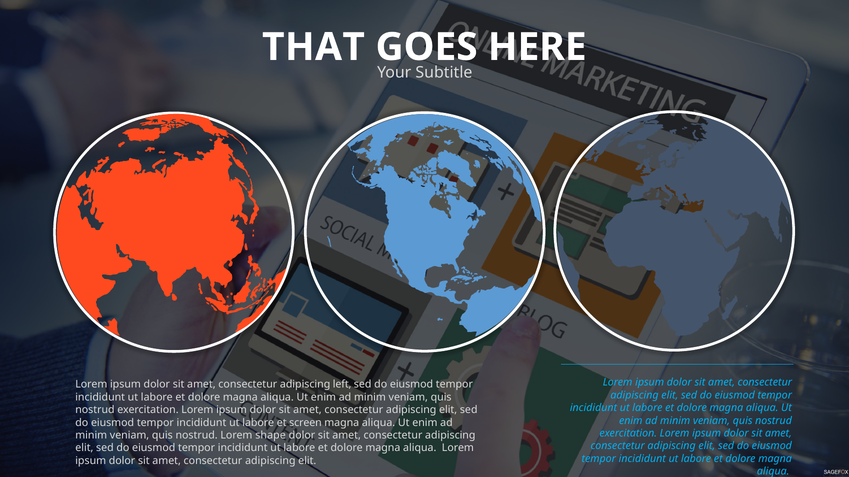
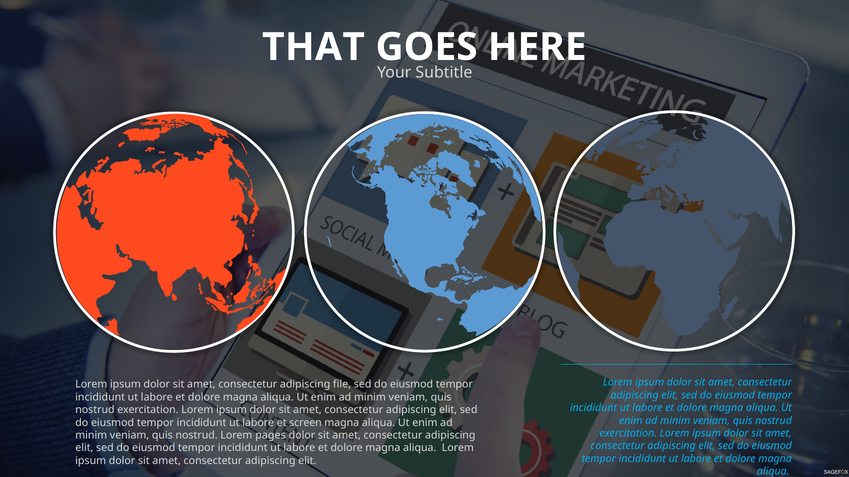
left: left -> file (342, 385)
shape: shape -> pages (271, 436)
